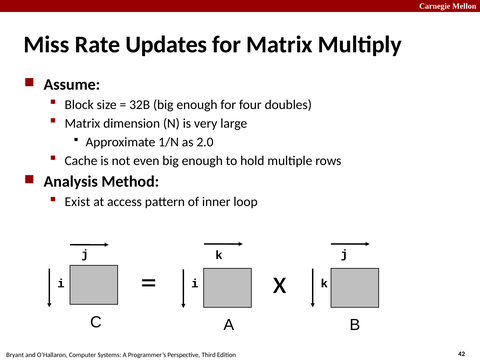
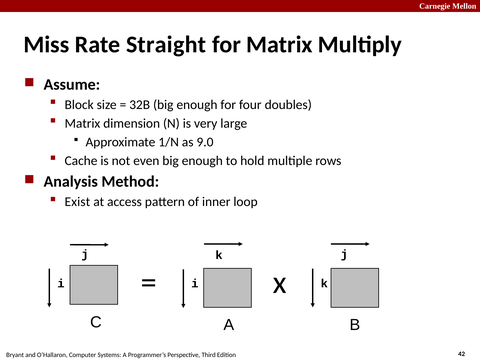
Updates: Updates -> Straight (166, 45)
2.0: 2.0 -> 9.0 (205, 142)
